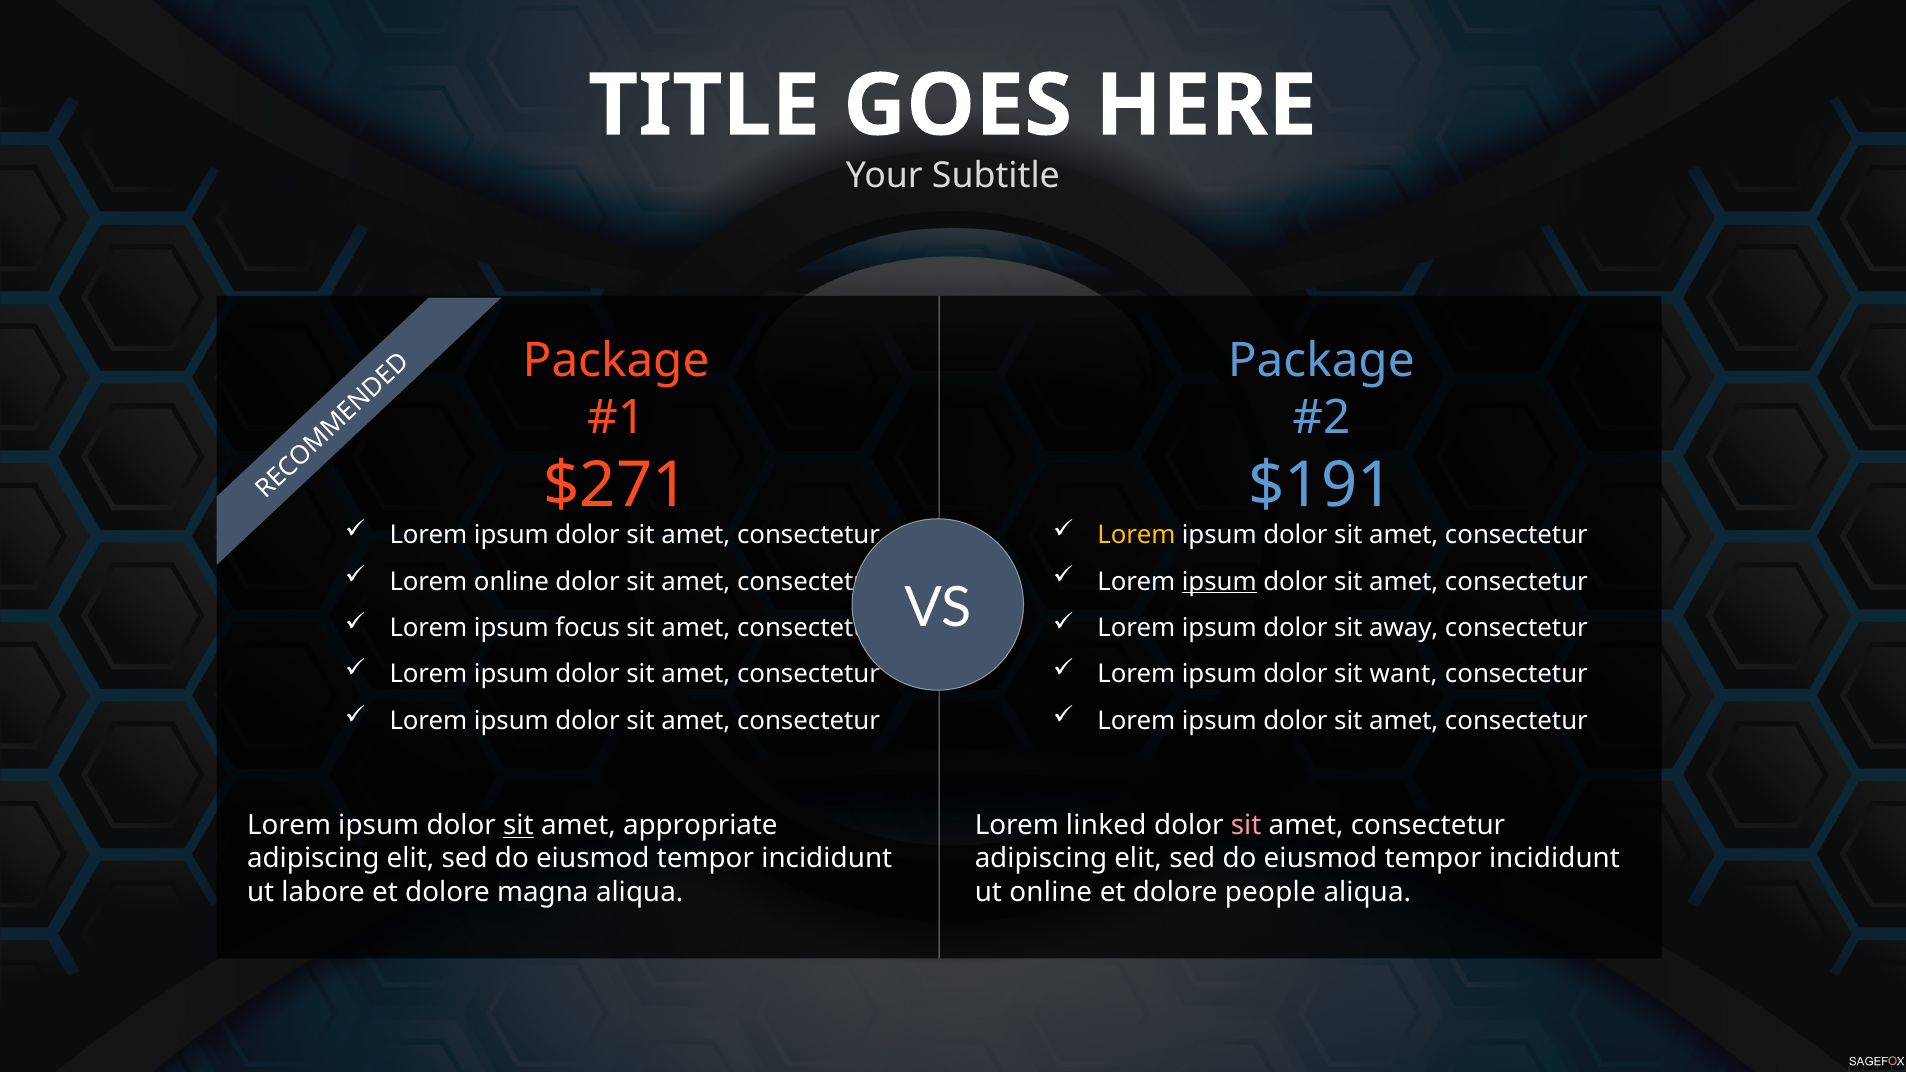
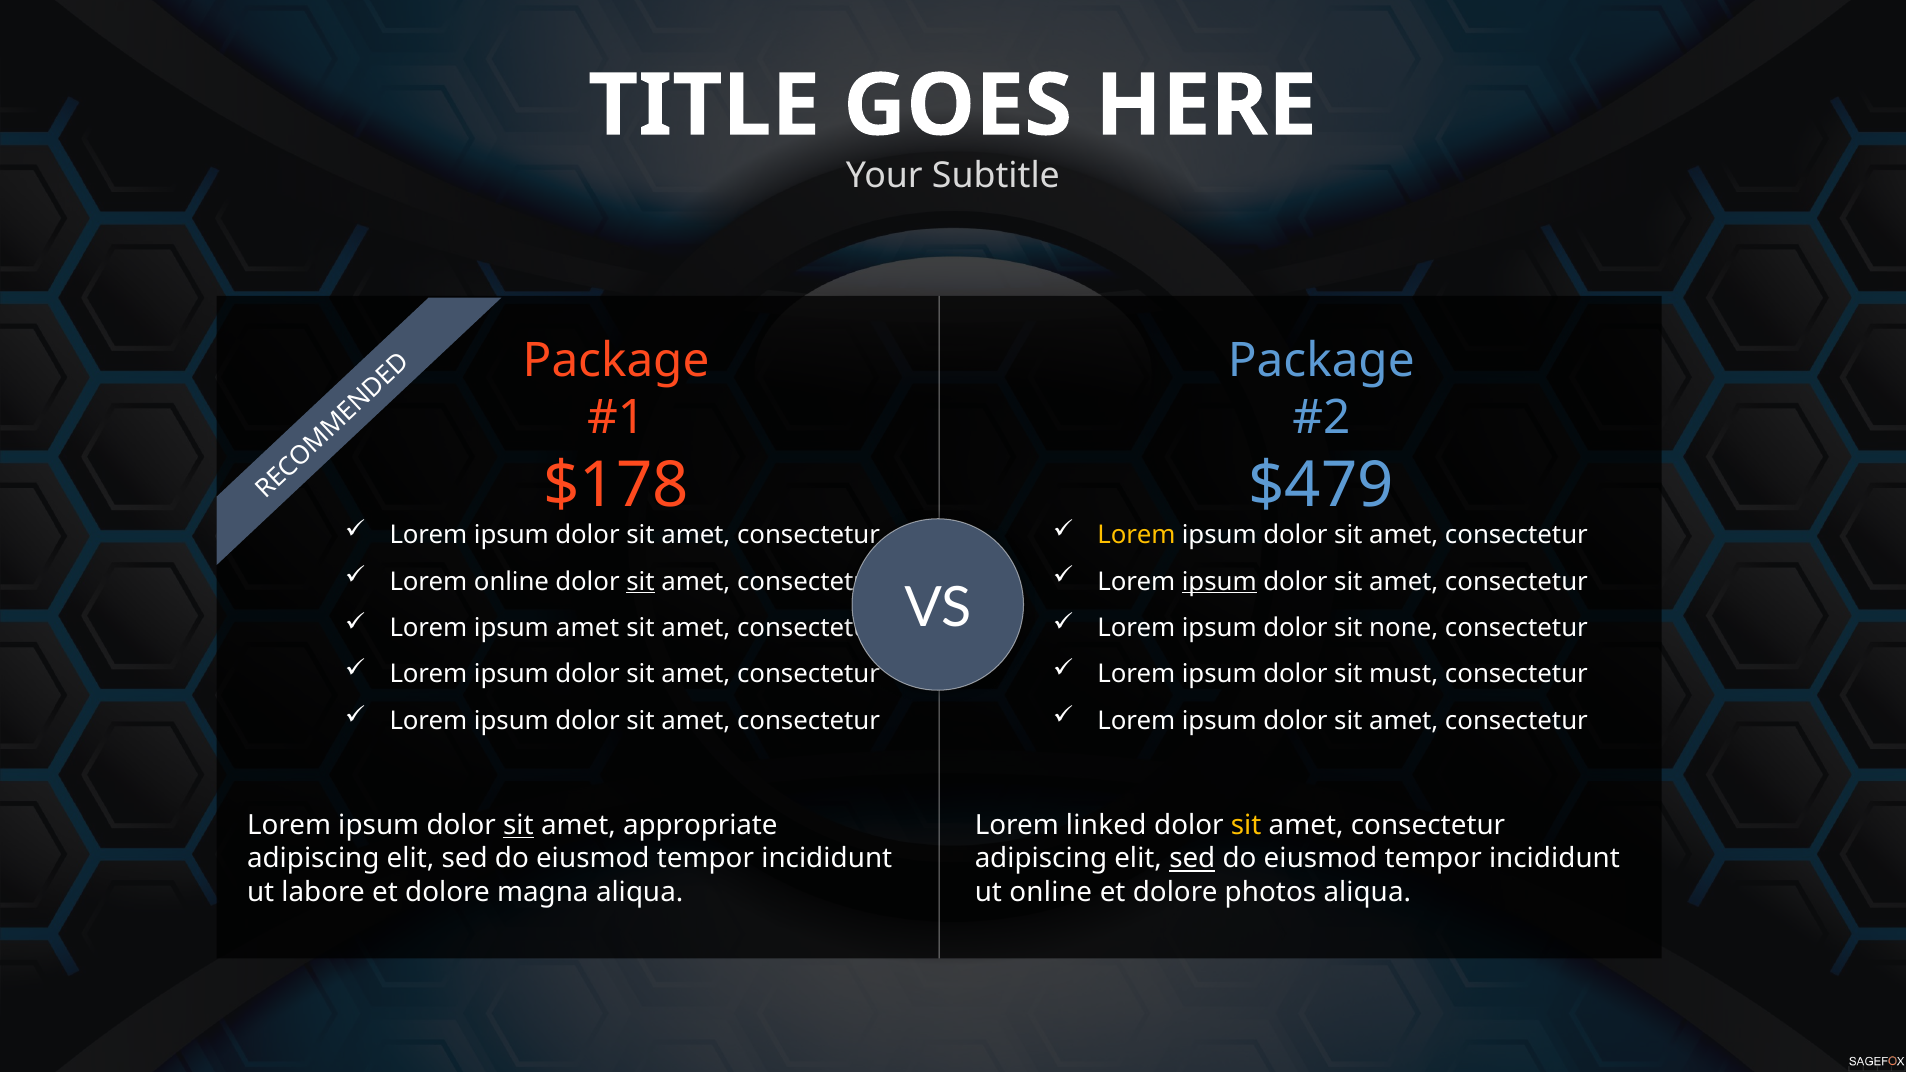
$271: $271 -> $178 (616, 486)
$191: $191 -> $479 (1321, 486)
sit underline: none -> present (640, 582)
ipsum focus: focus -> amet (587, 628)
away: away -> none (1404, 628)
want: want -> must (1404, 675)
sit colour: pink -> yellow (1246, 825)
sed underline: none -> present (1192, 859)
people: people -> photos (1270, 892)
